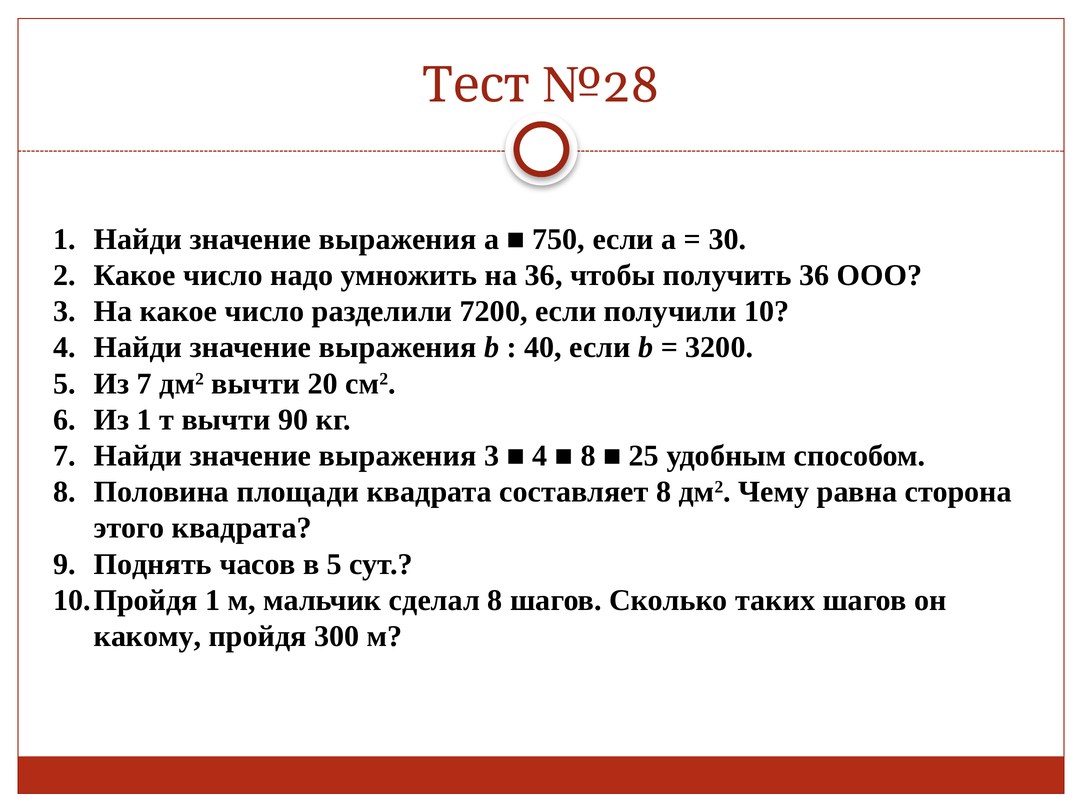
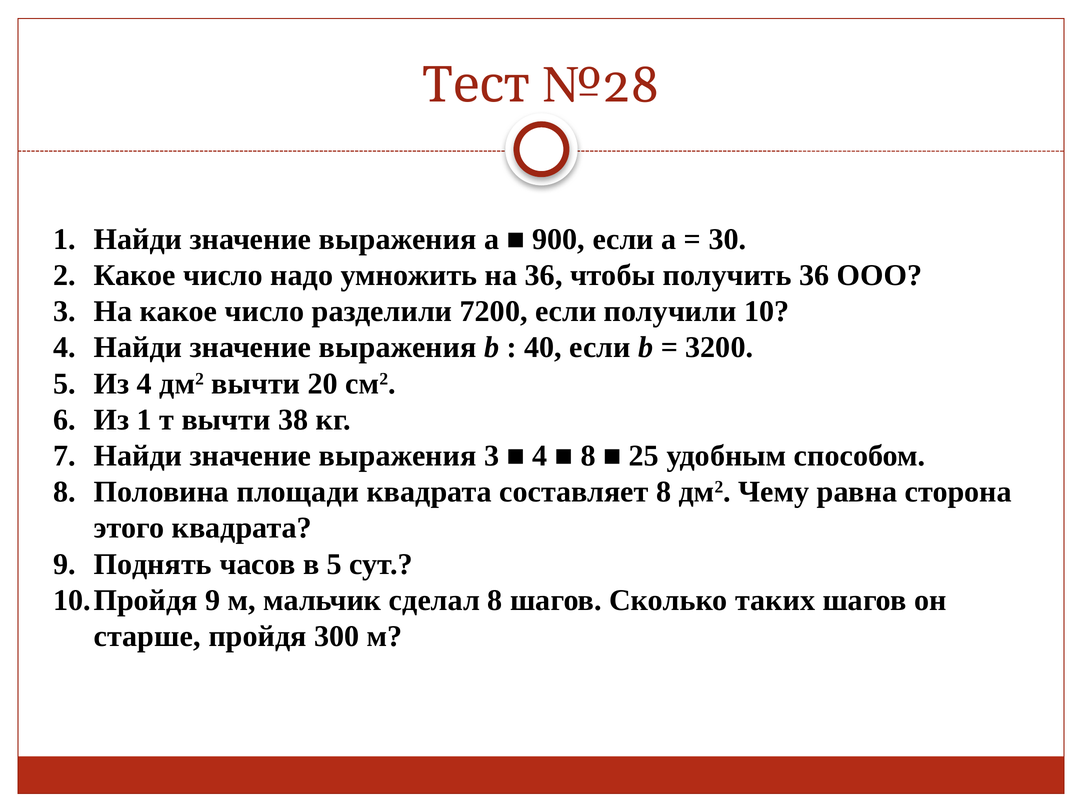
750: 750 -> 900 (559, 239)
Из 7: 7 -> 4 (144, 384)
90: 90 -> 38 (293, 420)
1: 1 -> 9 (213, 600)
какому: какому -> старше (147, 637)
